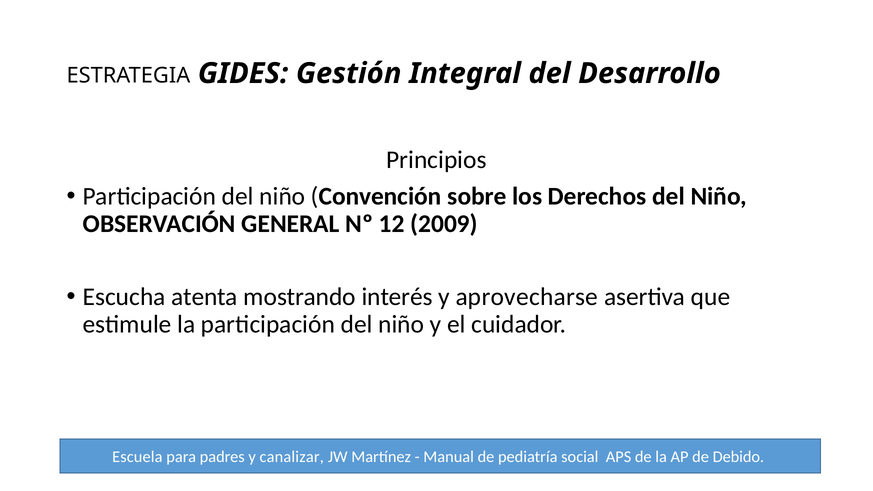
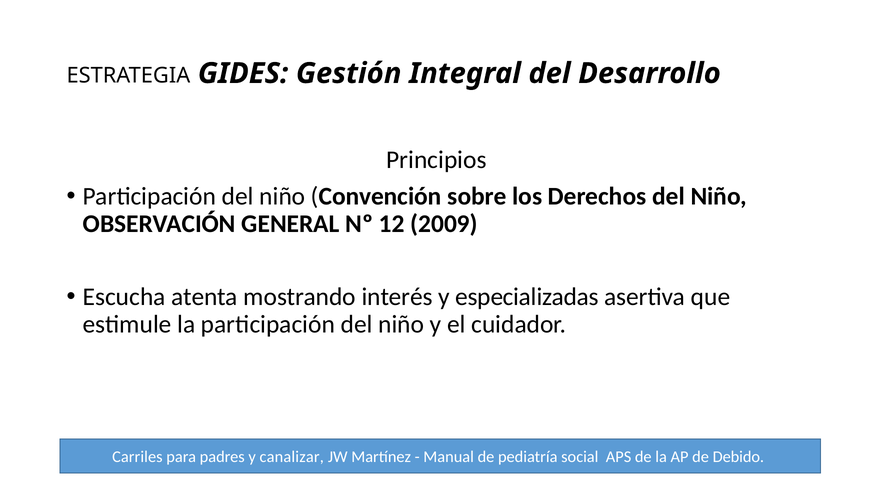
aprovecharse: aprovecharse -> especializadas (527, 297)
Escuela: Escuela -> Carriles (137, 457)
